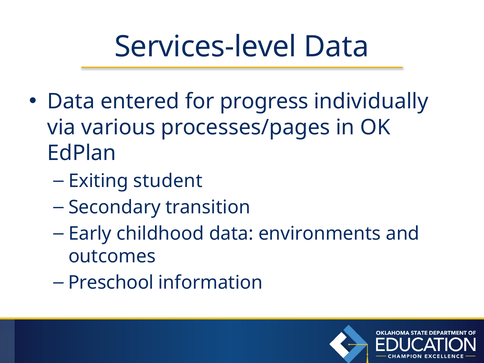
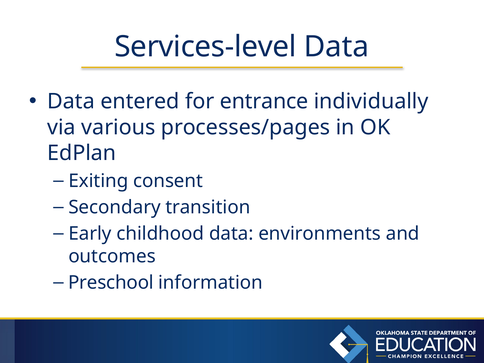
progress: progress -> entrance (264, 102)
student: student -> consent (168, 181)
